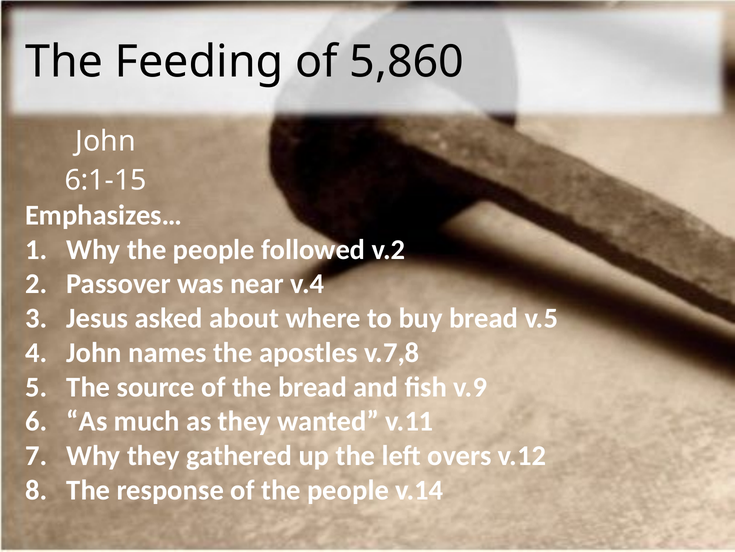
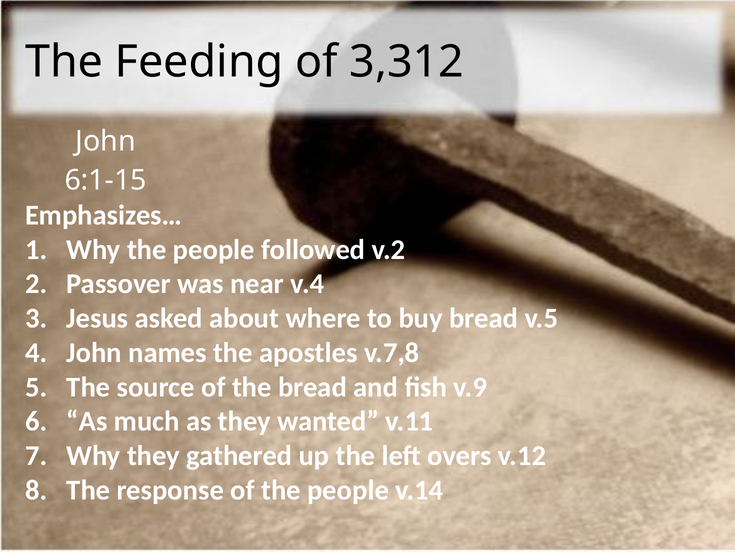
5,860: 5,860 -> 3,312 (407, 62)
